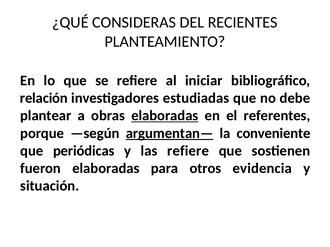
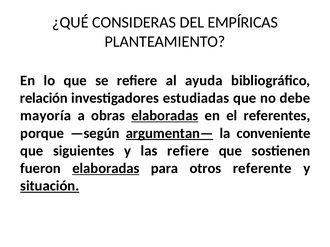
RECIENTES: RECIENTES -> EMPÍRICAS (243, 22)
iniciar: iniciar -> ayuda (204, 81)
plantear: plantear -> mayoría (46, 116)
periódicas: periódicas -> siguientes (84, 151)
elaboradas underline: none -> present (106, 169)
evidencia: evidencia -> referente (262, 169)
situación underline: none -> present (50, 186)
